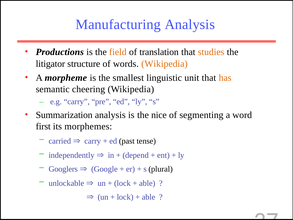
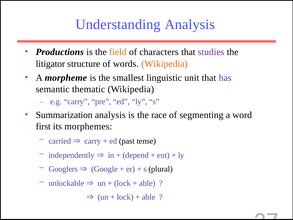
Manufacturing: Manufacturing -> Understanding (118, 24)
translation: translation -> characters (159, 52)
studies colour: orange -> purple (211, 52)
has colour: orange -> purple (225, 78)
cheering: cheering -> thematic (89, 89)
nice: nice -> race (159, 115)
